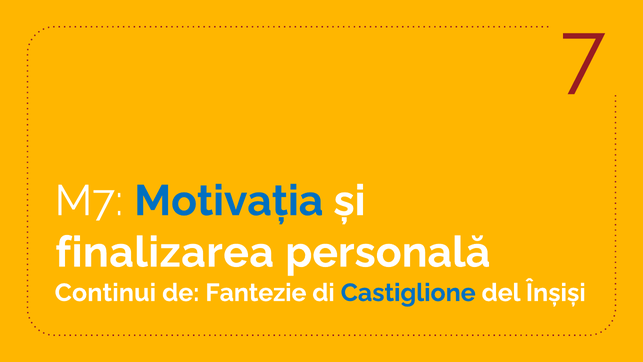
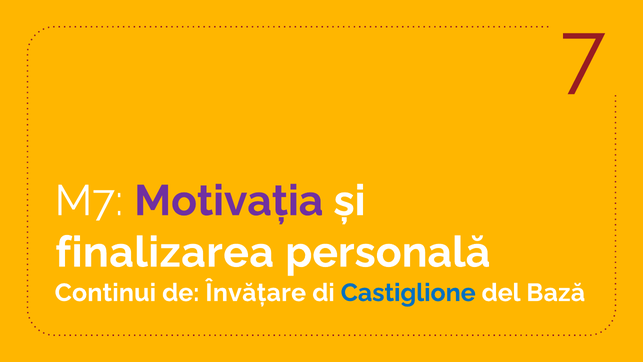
Motivația colour: blue -> purple (229, 201)
Fantezie: Fantezie -> Învățare (256, 293)
Înșiși: Înșiși -> Bază (556, 293)
